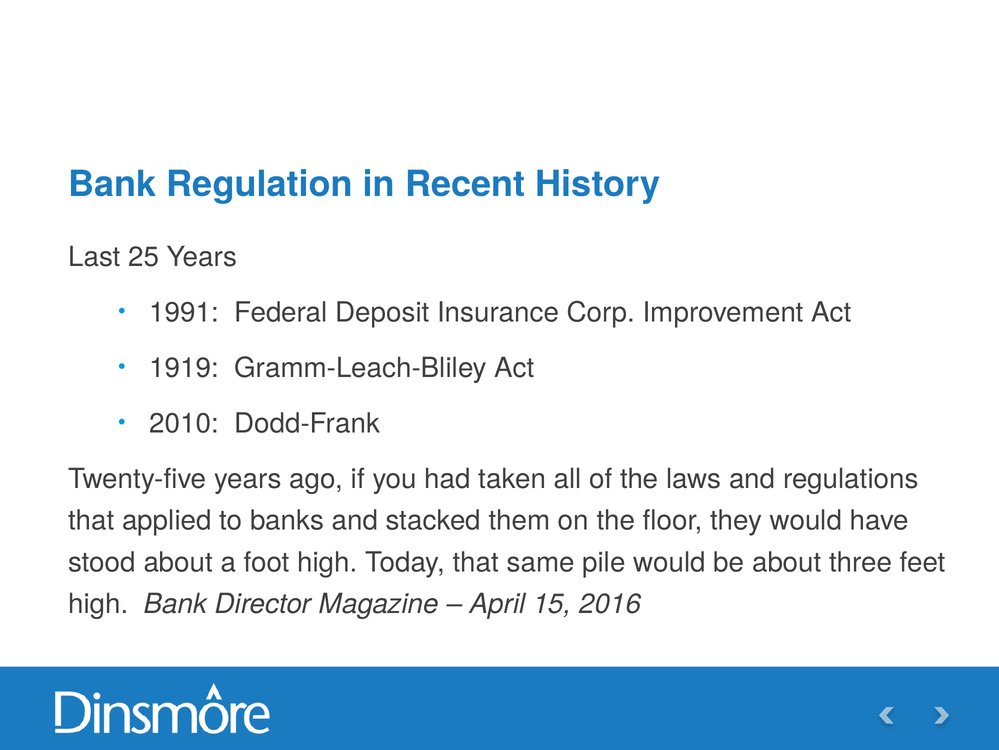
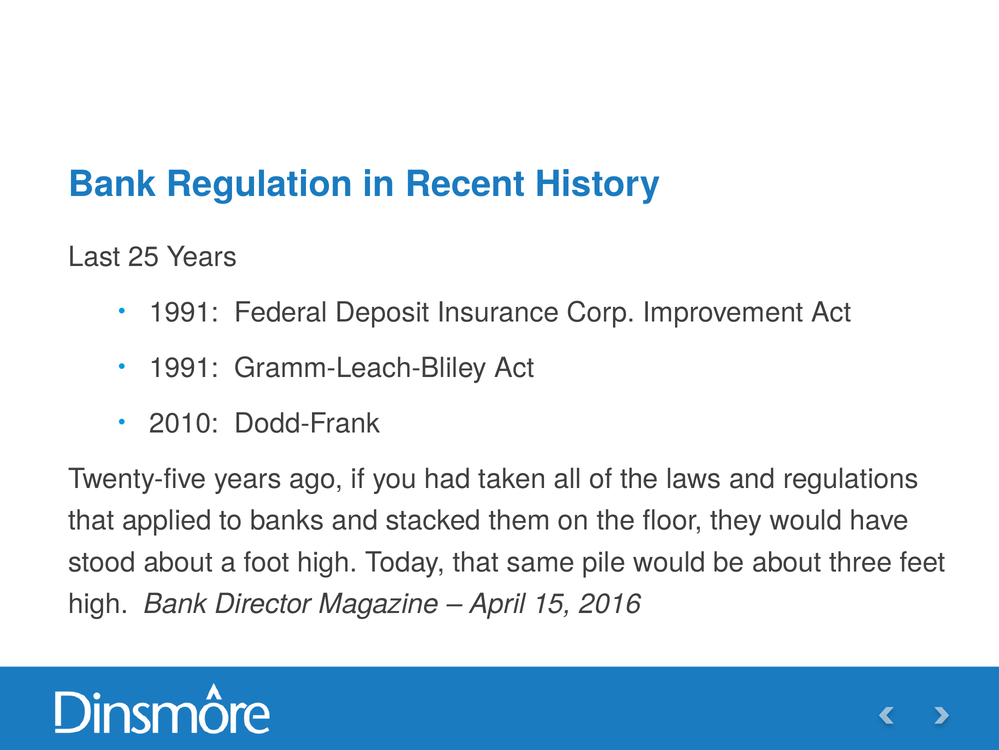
1919: 1919 -> 1991 (184, 368)
